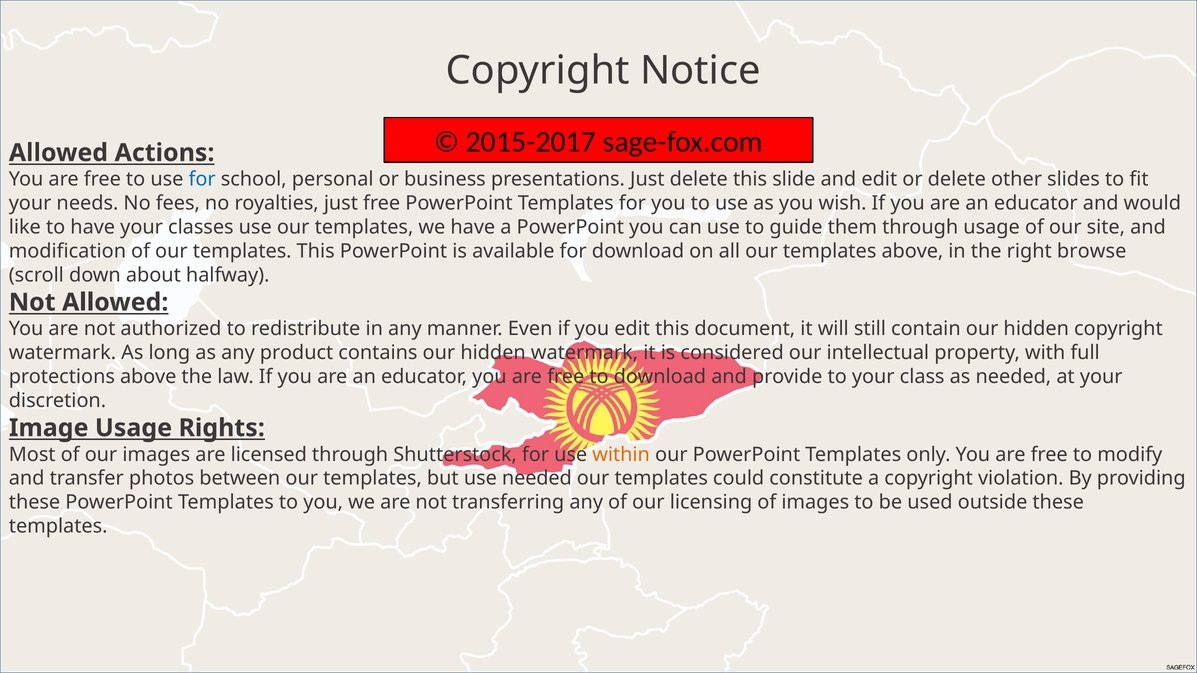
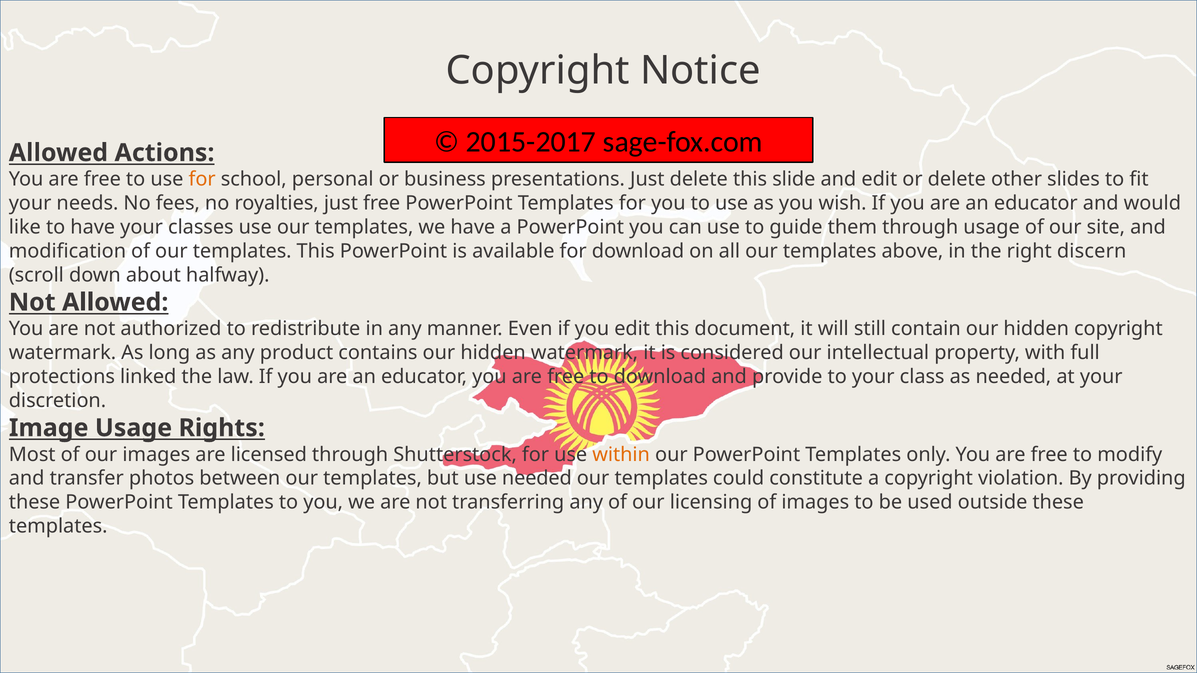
for colour: blue -> orange (202, 179)
browse: browse -> discern (1092, 251)
protections above: above -> linked (148, 377)
